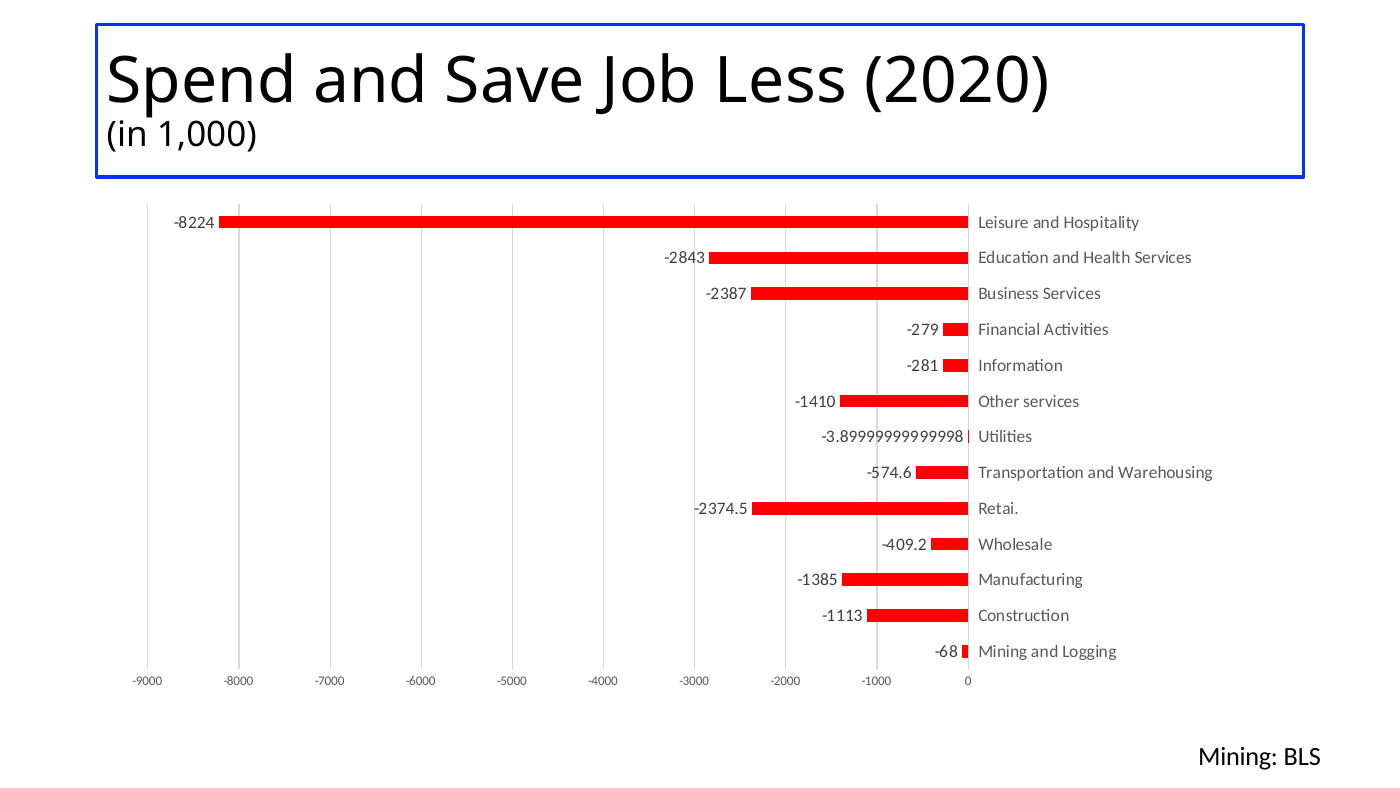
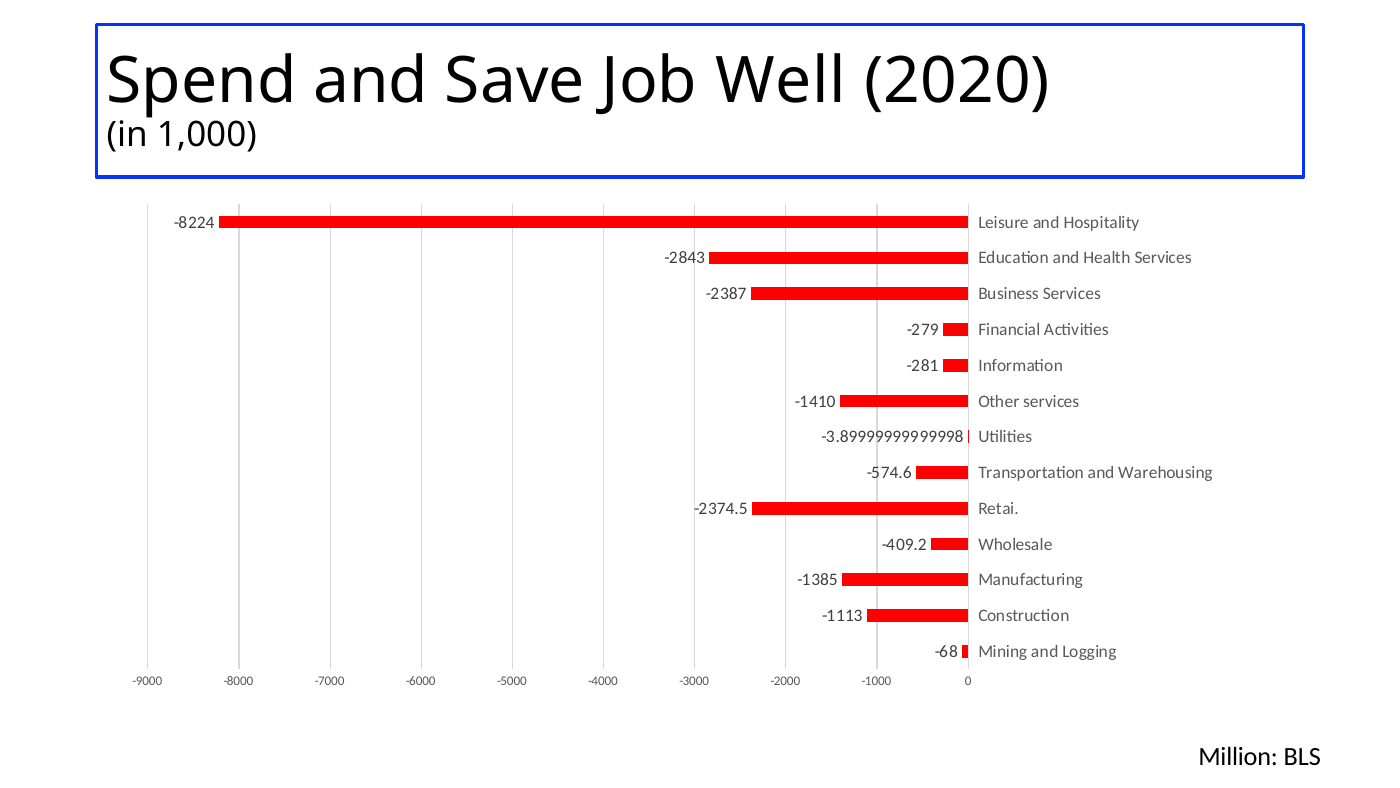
Less: Less -> Well (781, 81)
Mining: Mining -> Million (1238, 756)
